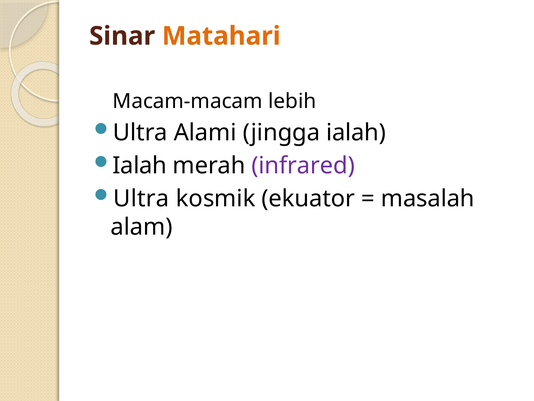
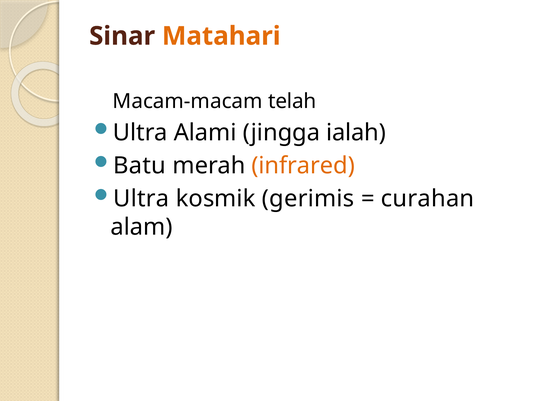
lebih: lebih -> telah (292, 101)
Ialah: Ialah -> Batu (139, 165)
infrared colour: purple -> orange (303, 165)
ekuator: ekuator -> gerimis (308, 198)
masalah: masalah -> curahan (428, 198)
